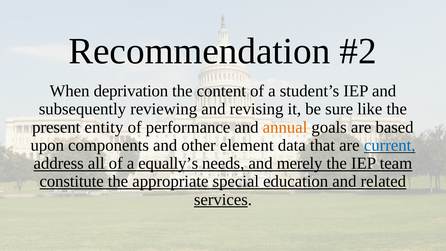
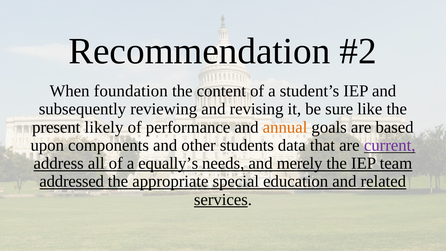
deprivation: deprivation -> foundation (131, 91)
entity: entity -> likely (104, 127)
element: element -> students (247, 145)
current colour: blue -> purple (390, 145)
constitute: constitute -> addressed (72, 181)
